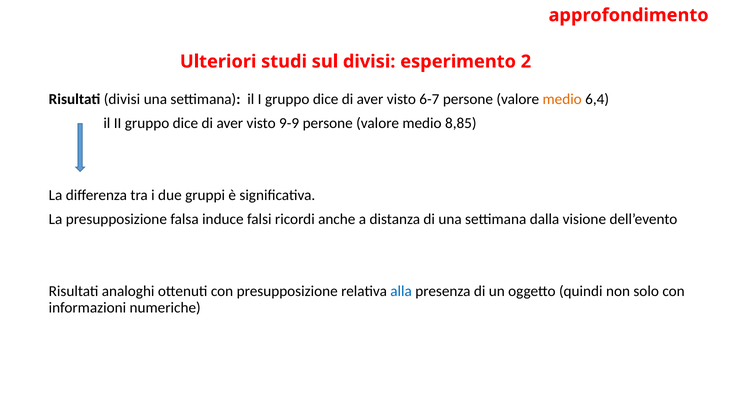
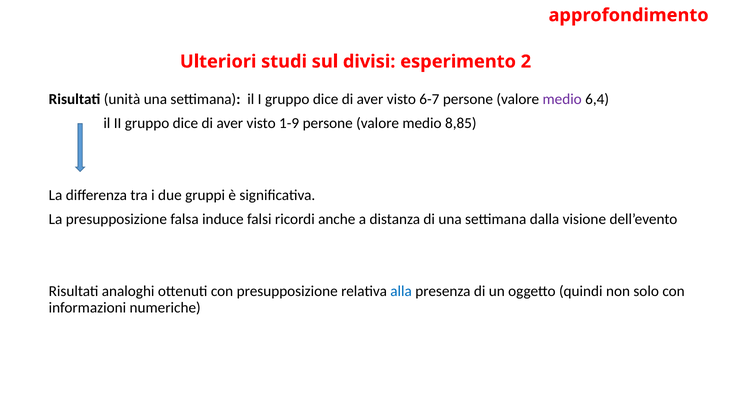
Risultati divisi: divisi -> unità (122, 99)
medio colour: orange -> purple (562, 99)
9-9: 9-9 -> 1-9 (289, 123)
